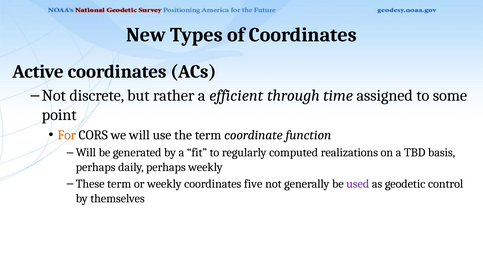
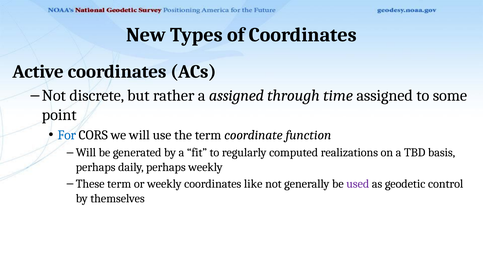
a efficient: efficient -> assigned (236, 96)
For colour: orange -> blue (67, 135)
five: five -> like (253, 184)
